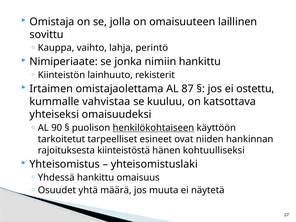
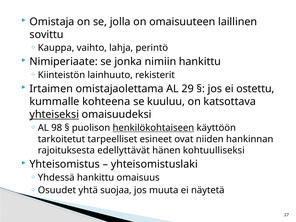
87: 87 -> 29 (188, 89)
vahvistaa: vahvistaa -> kohteena (106, 102)
yhteiseksi underline: none -> present (54, 114)
90: 90 -> 98 (57, 128)
kiinteistöstä: kiinteistöstä -> edellyttävät (124, 150)
määrä: määrä -> suojaa (116, 190)
